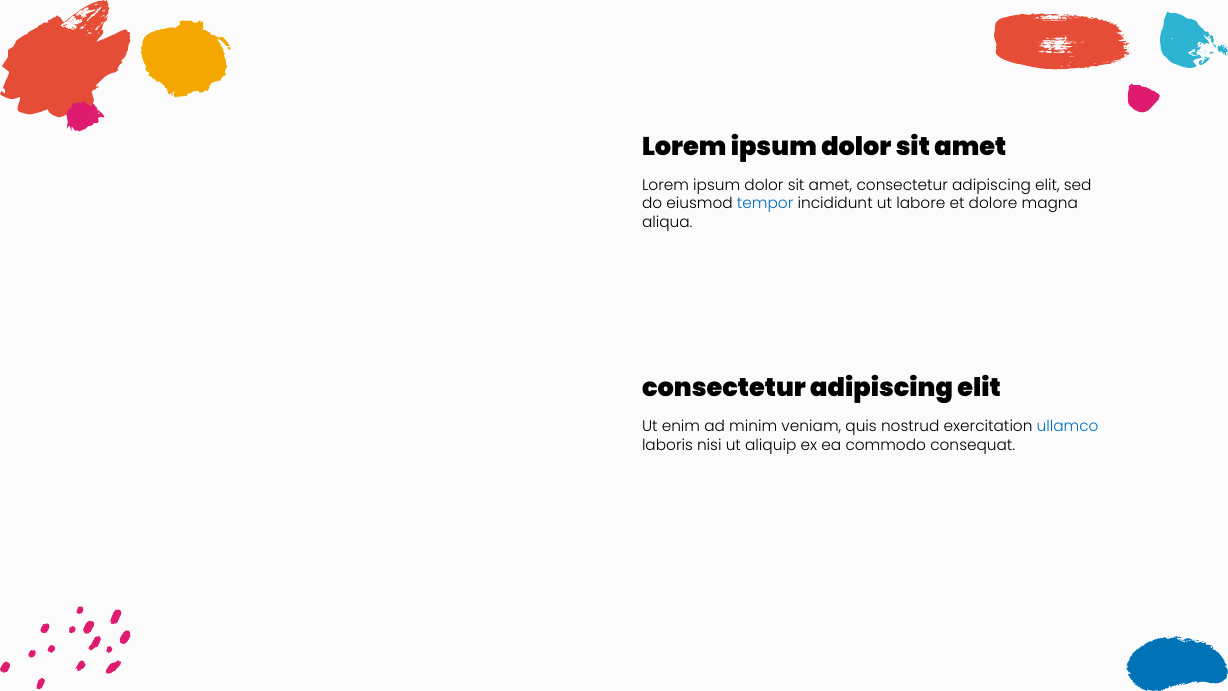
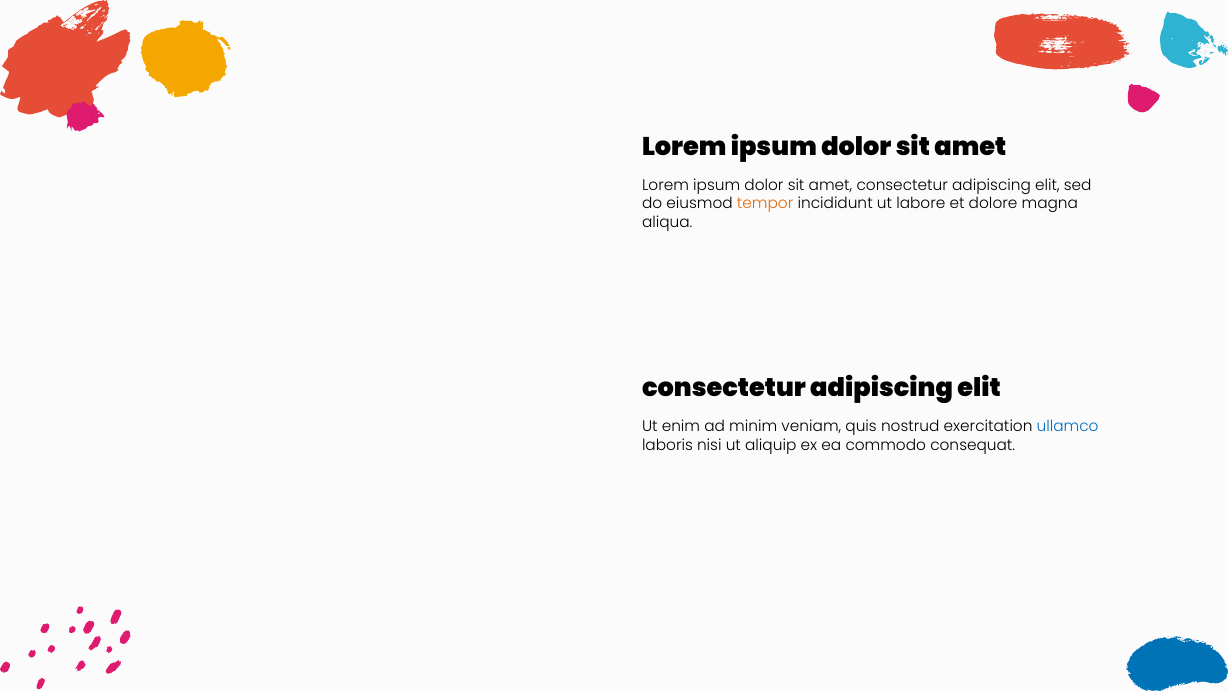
tempor colour: blue -> orange (765, 204)
